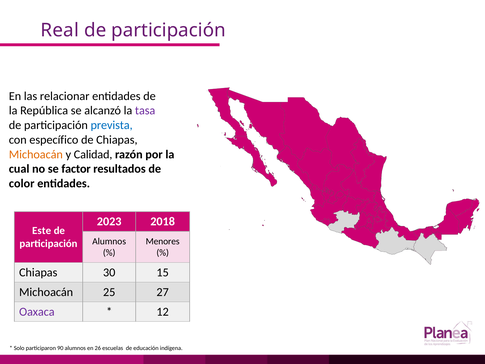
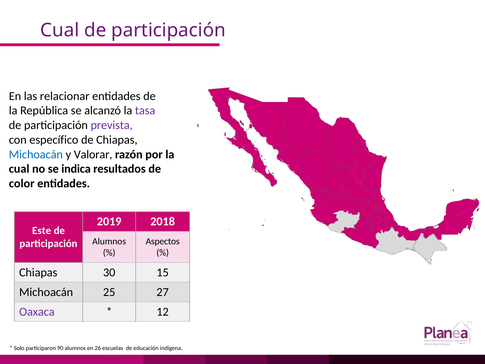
Real: Real -> Cual (60, 30)
prevista colour: blue -> purple (112, 125)
Michoacán colour: orange -> blue (36, 154)
Calidad: Calidad -> Valorar (93, 154)
factor: factor -> indica (76, 169)
2023: 2023 -> 2019 (109, 221)
Menores: Menores -> Aspectos (163, 241)
